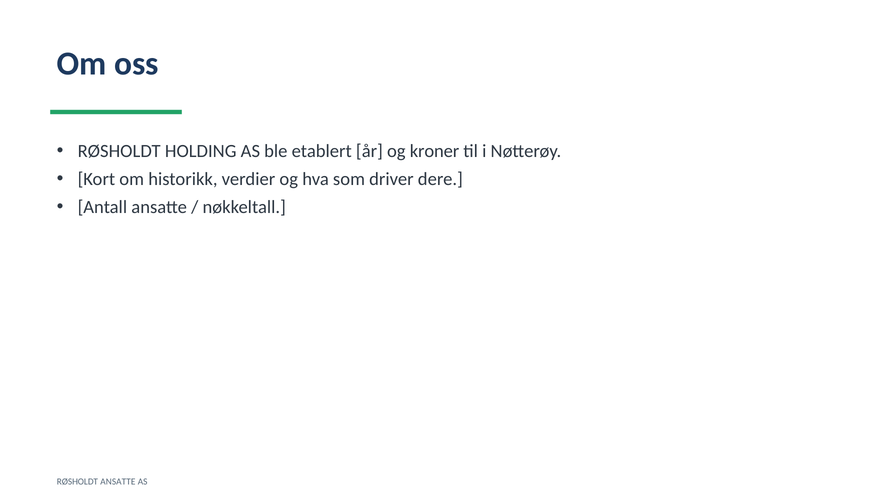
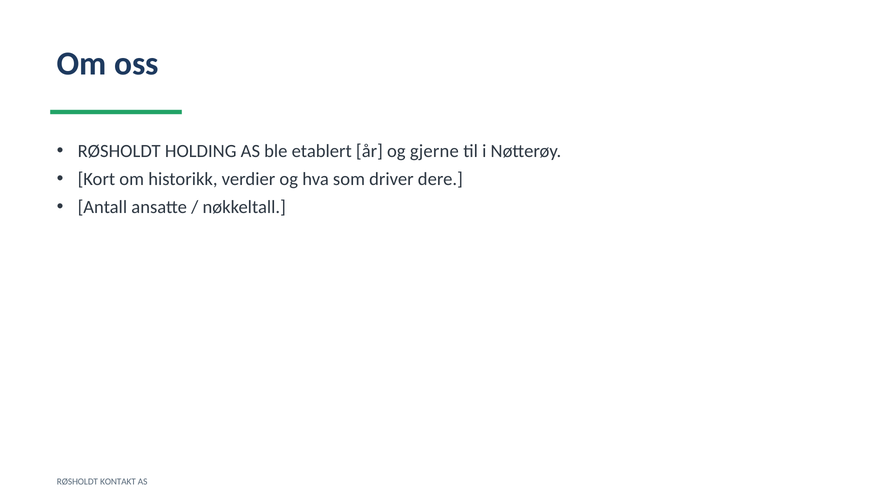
kroner: kroner -> gjerne (434, 151)
RØSHOLDT ANSATTE: ANSATTE -> KONTAKT (118, 481)
